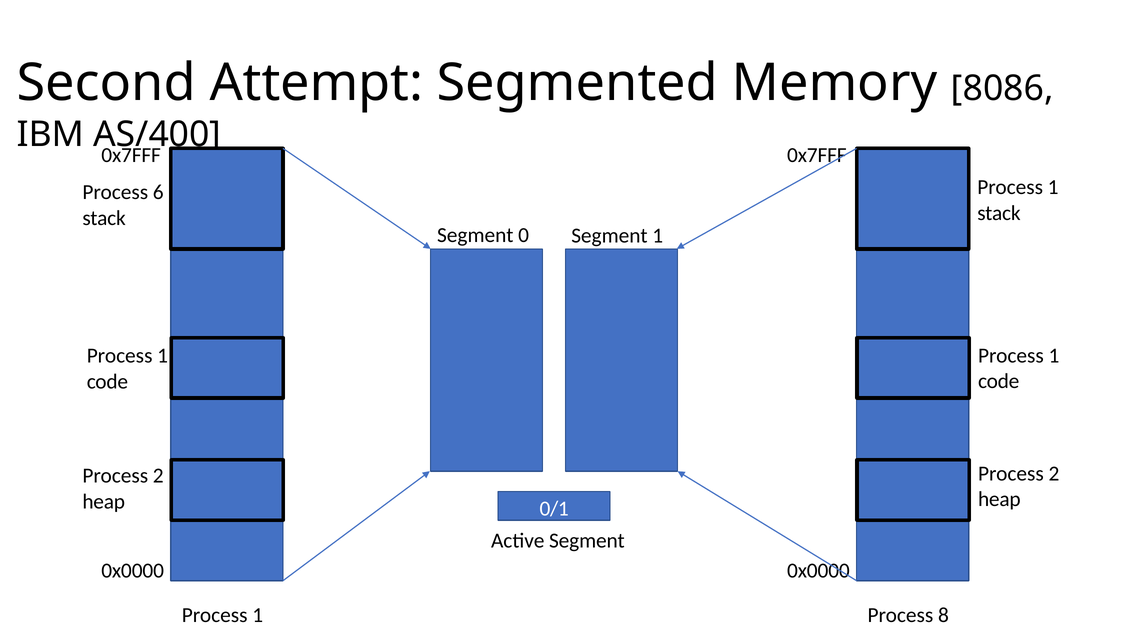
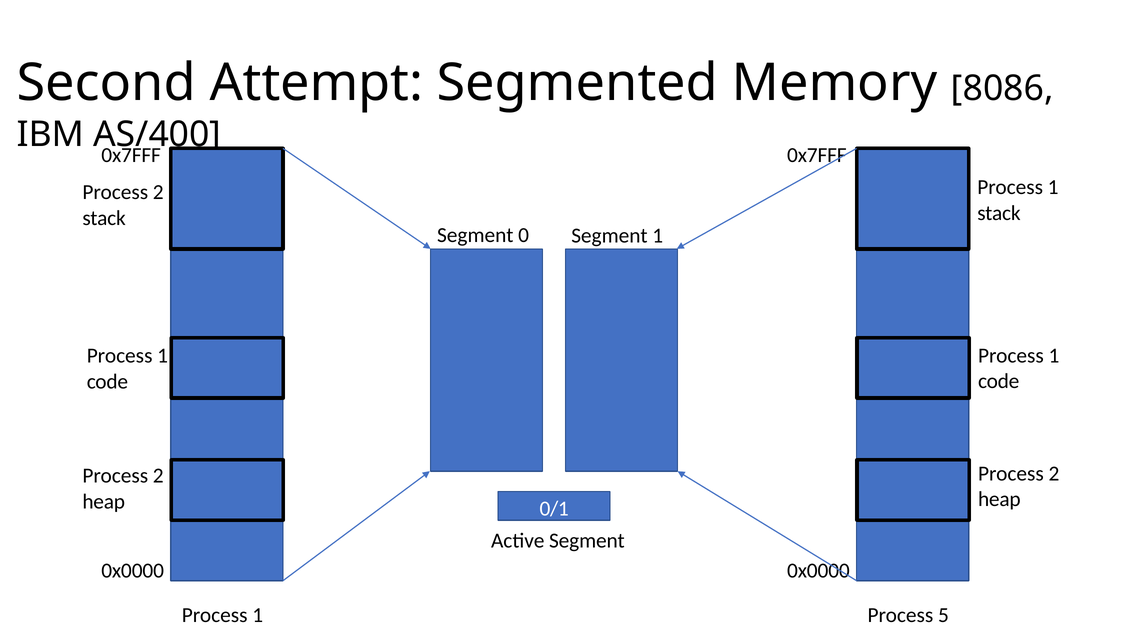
6: 6 -> 2 (158, 192)
8: 8 -> 5 (943, 616)
